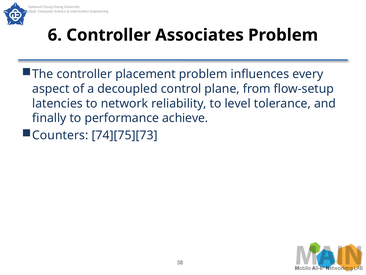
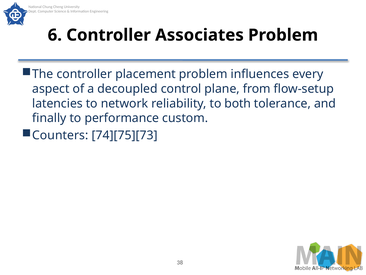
level: level -> both (238, 103)
achieve: achieve -> custom (185, 118)
